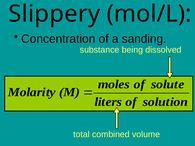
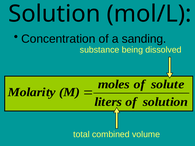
Slippery: Slippery -> Solution (54, 14)
